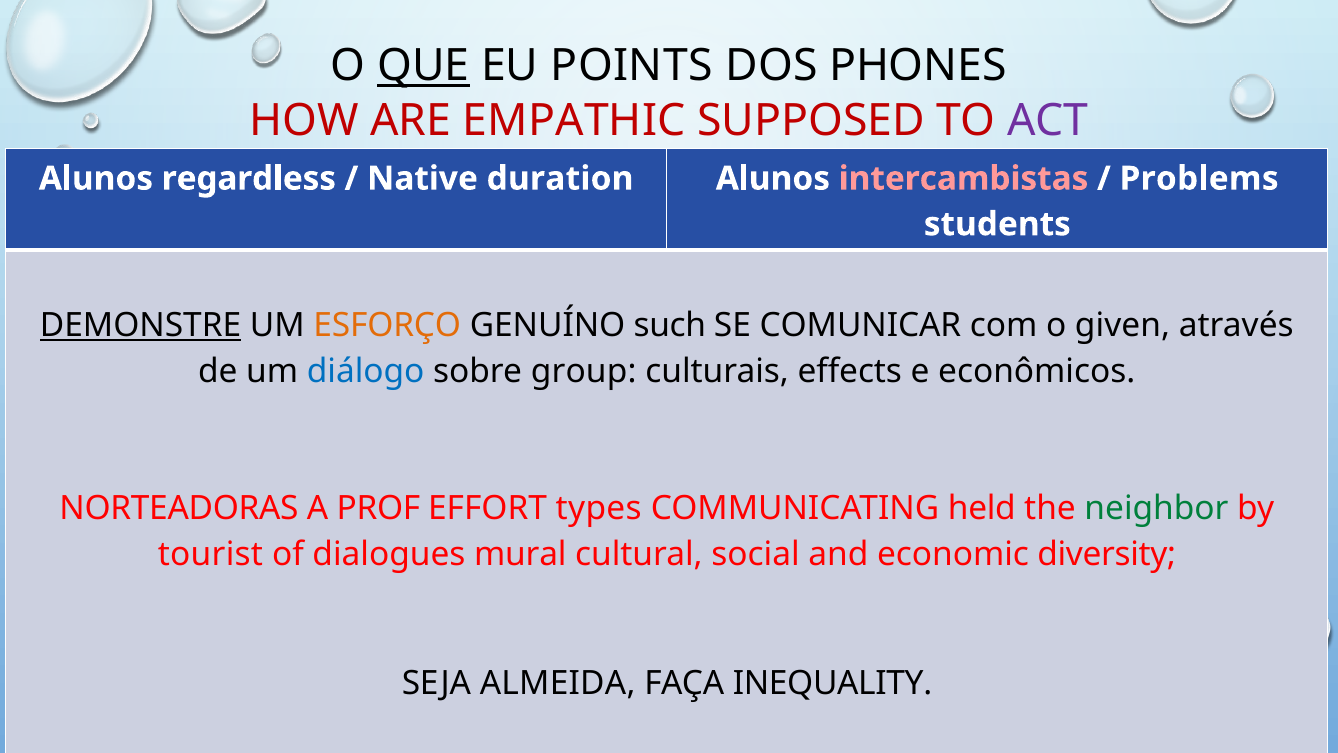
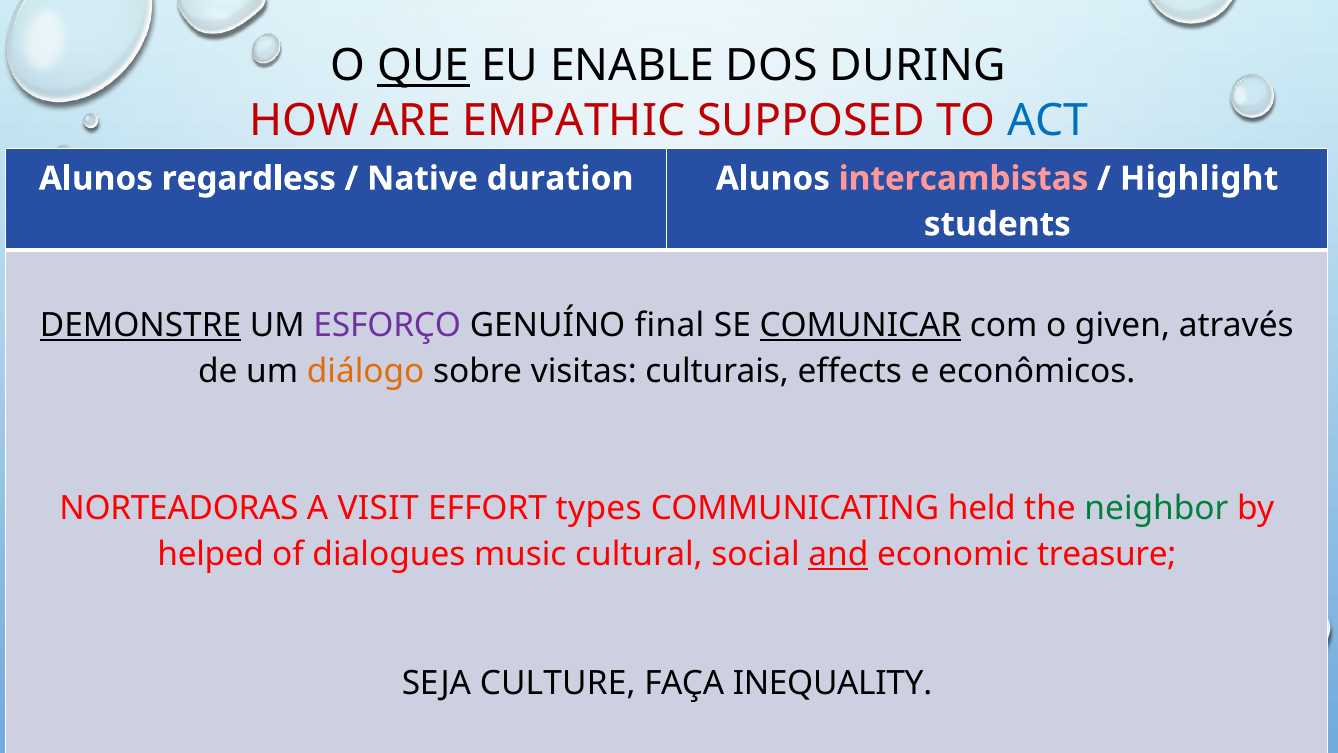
POINTS: POINTS -> ENABLE (632, 66)
PHONES: PHONES -> DURING (918, 66)
ACT colour: purple -> blue (1047, 121)
Problems: Problems -> Highlight (1199, 178)
ESFORÇO colour: orange -> purple (387, 326)
such: such -> final (670, 326)
COMUNICAR underline: none -> present (860, 326)
diálogo colour: blue -> orange (366, 371)
group: group -> visitas (584, 371)
PROF: PROF -> VISIT (378, 508)
tourist: tourist -> helped (211, 554)
mural: mural -> music (520, 554)
and underline: none -> present (838, 554)
diversity: diversity -> treasure (1107, 554)
ALMEIDA: ALMEIDA -> CULTURE (558, 683)
